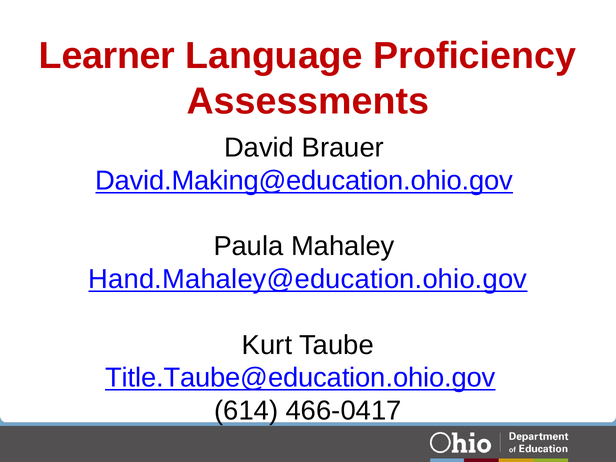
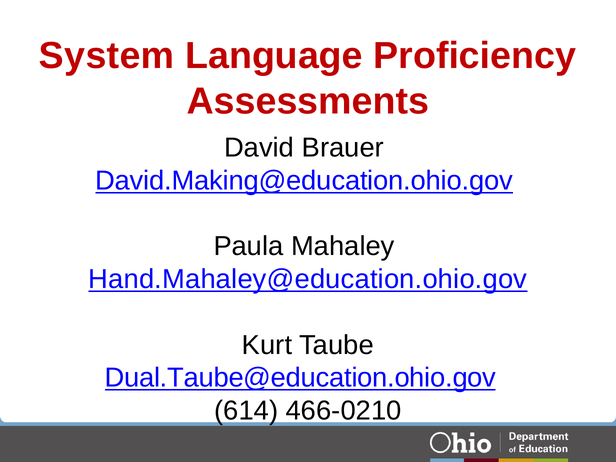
Learner: Learner -> System (107, 56)
Title.Taube@education.ohio.gov: Title.Taube@education.ohio.gov -> Dual.Taube@education.ohio.gov (300, 378)
466-0417: 466-0417 -> 466-0210 (344, 411)
